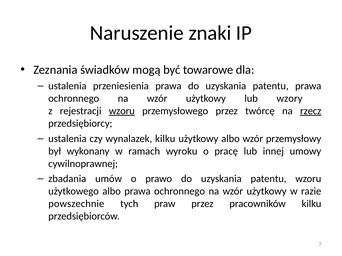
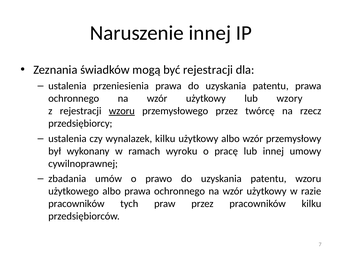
Naruszenie znaki: znaki -> innej (210, 33)
być towarowe: towarowe -> rejestracji (208, 70)
rzecz underline: present -> none (311, 111)
powszechnie: powszechnie -> pracowników (76, 204)
